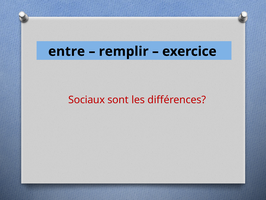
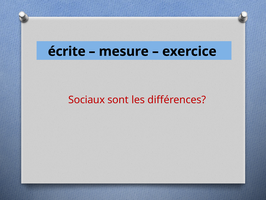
entre: entre -> écrite (67, 51)
remplir: remplir -> mesure (124, 51)
